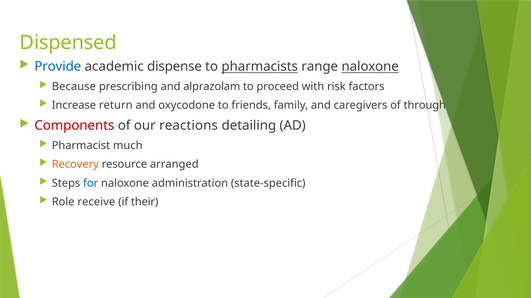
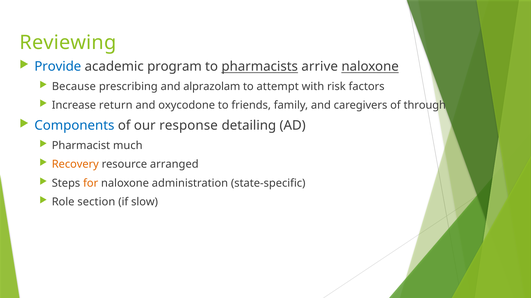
Dispensed: Dispensed -> Reviewing (68, 43)
dispense: dispense -> program (174, 67)
range: range -> arrive (320, 67)
proceed: proceed -> attempt (278, 87)
Components colour: red -> blue (74, 126)
reactions: reactions -> response (189, 126)
for colour: blue -> orange (91, 183)
receive: receive -> section (96, 202)
their: their -> slow (145, 202)
